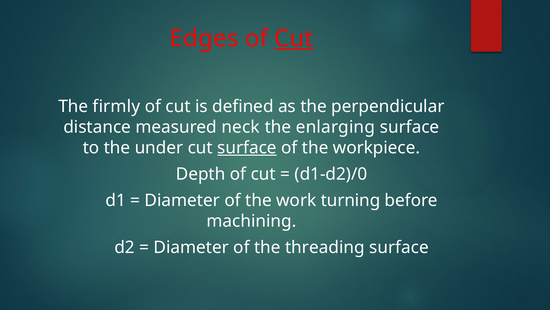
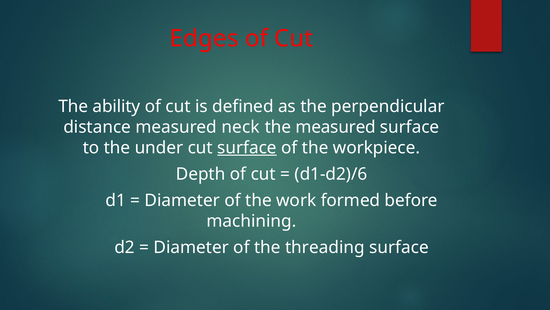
Cut underline: present -> none (294, 39)
firmly: firmly -> ability (117, 106)
the enlarging: enlarging -> measured (336, 127)
d1-d2)/0: d1-d2)/0 -> d1-d2)/6 (331, 174)
turning: turning -> formed (350, 200)
